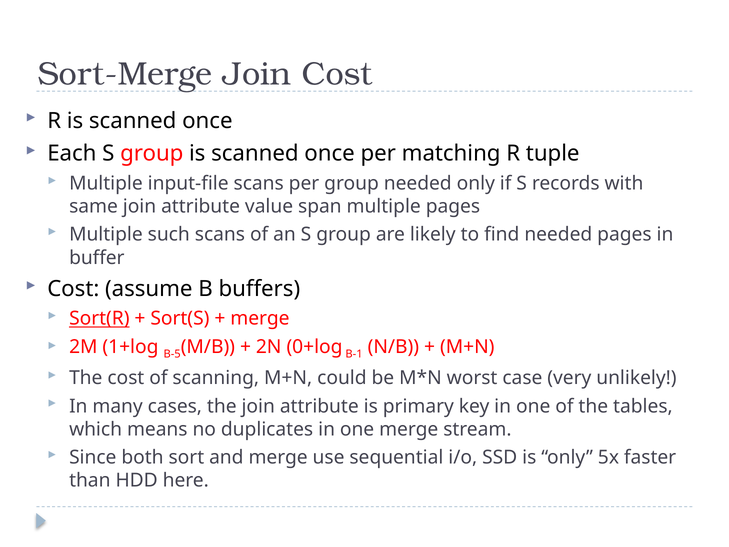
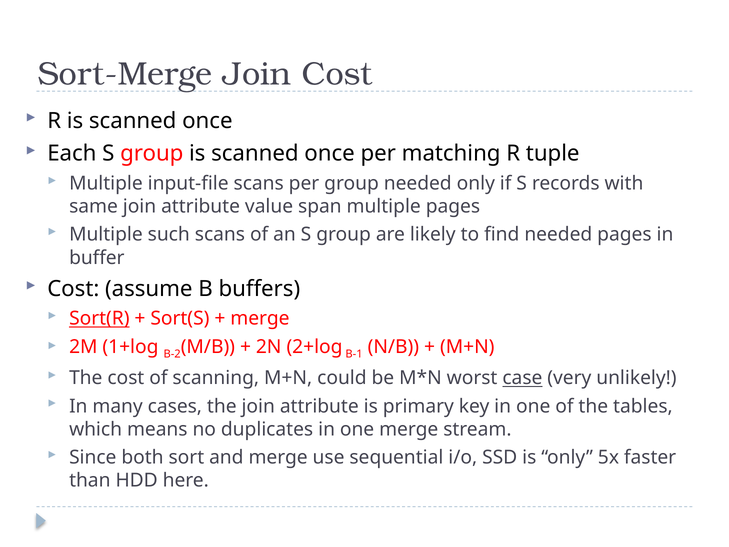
B-5: B-5 -> B-2 (172, 354)
0+log: 0+log -> 2+log (315, 347)
case underline: none -> present (522, 378)
